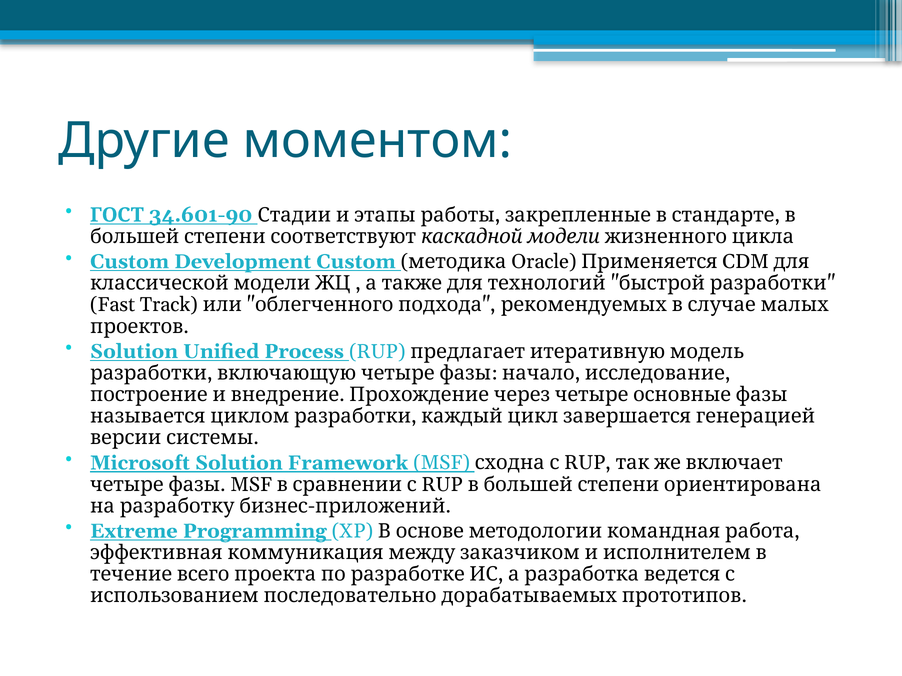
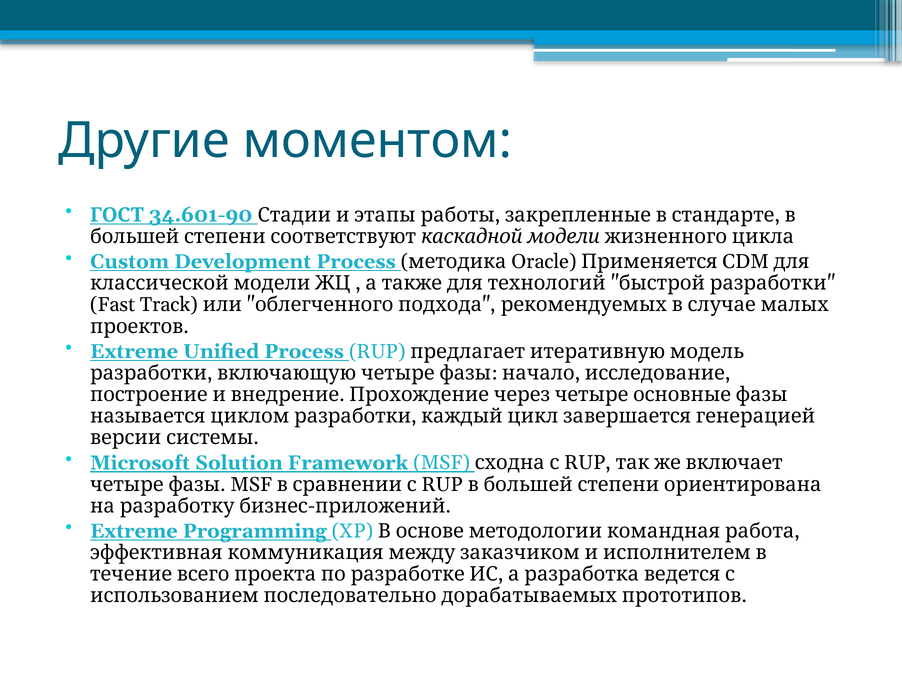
Development Custom: Custom -> Process (356, 262)
Solution: Solution -> Extreme (134, 352)
